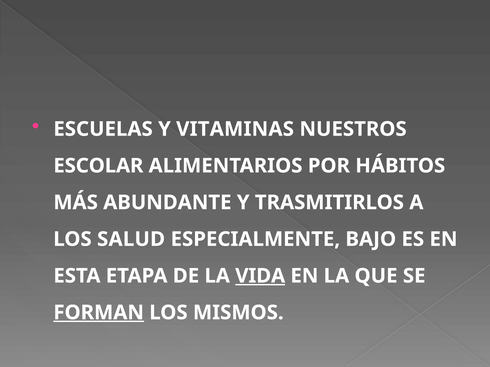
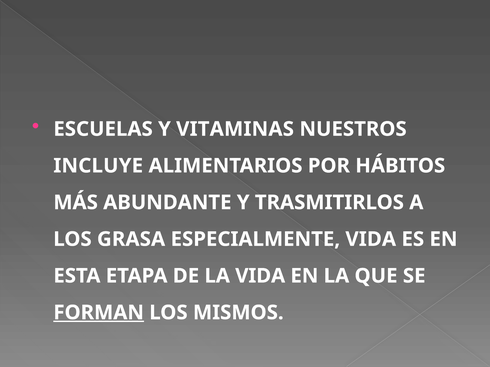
ESCOLAR: ESCOLAR -> INCLUYE (98, 166)
SALUD: SALUD -> GRASA (131, 239)
ESPECIALMENTE BAJO: BAJO -> VIDA (371, 239)
VIDA underline: present -> none (260, 276)
